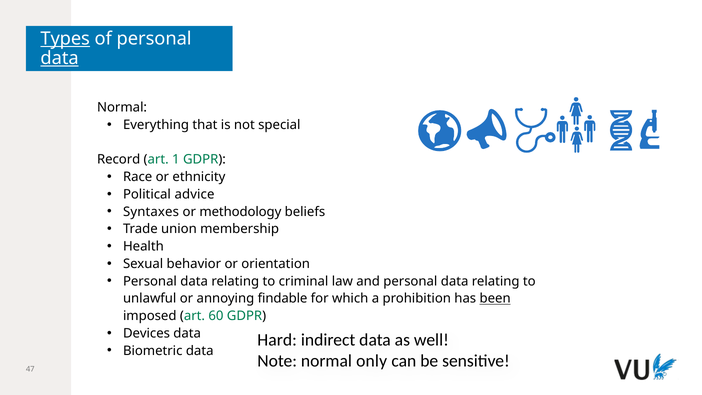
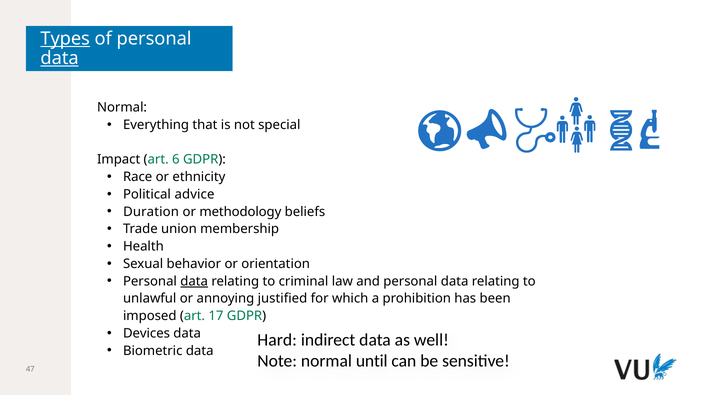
Record: Record -> Impact (119, 160)
1: 1 -> 6 (176, 160)
Syntaxes: Syntaxes -> Duration (151, 212)
data underline: none -> present (194, 281)
findable: findable -> justified (282, 299)
been underline: present -> none (495, 299)
60: 60 -> 17 (216, 316)
only: only -> until (372, 361)
